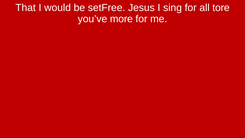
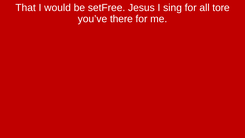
more: more -> there (121, 19)
